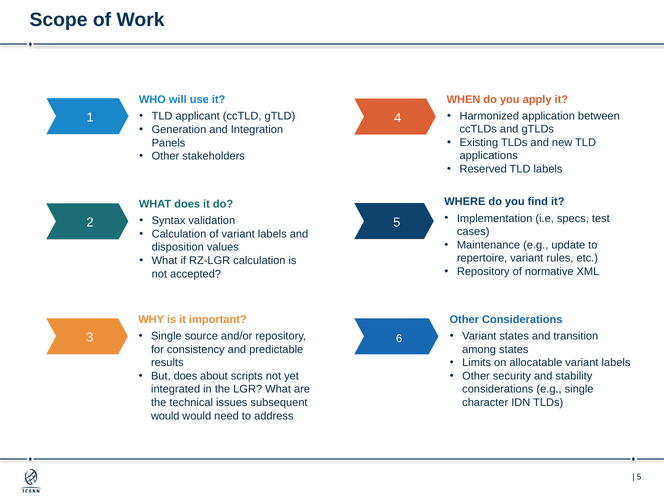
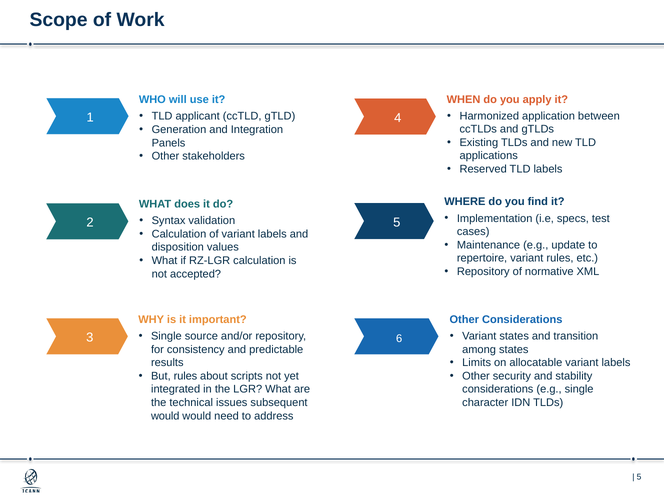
But does: does -> rules (185, 376)
